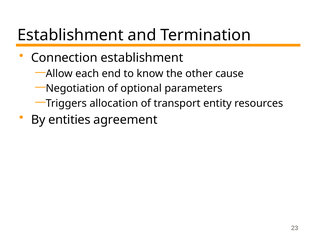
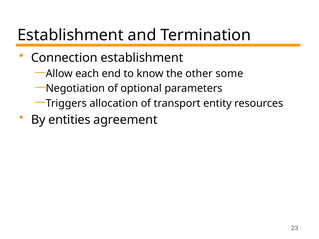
cause: cause -> some (229, 74)
